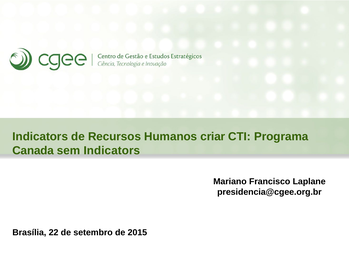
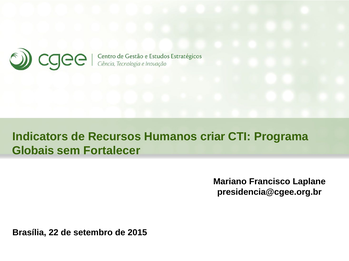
Canada: Canada -> Globais (33, 151)
sem Indicators: Indicators -> Fortalecer (112, 151)
